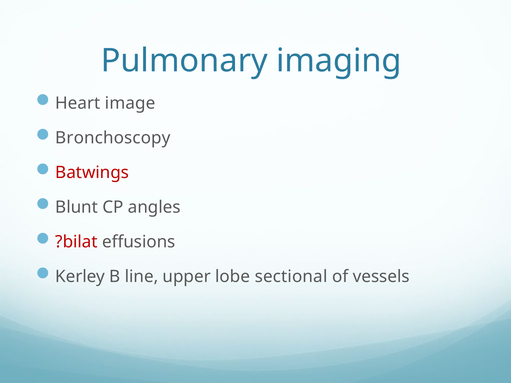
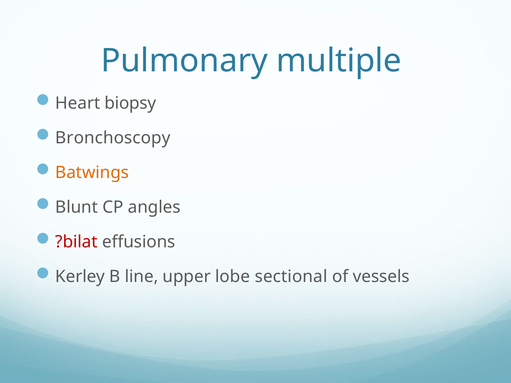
imaging: imaging -> multiple (339, 61)
image: image -> biopsy (130, 103)
Batwings colour: red -> orange (92, 173)
